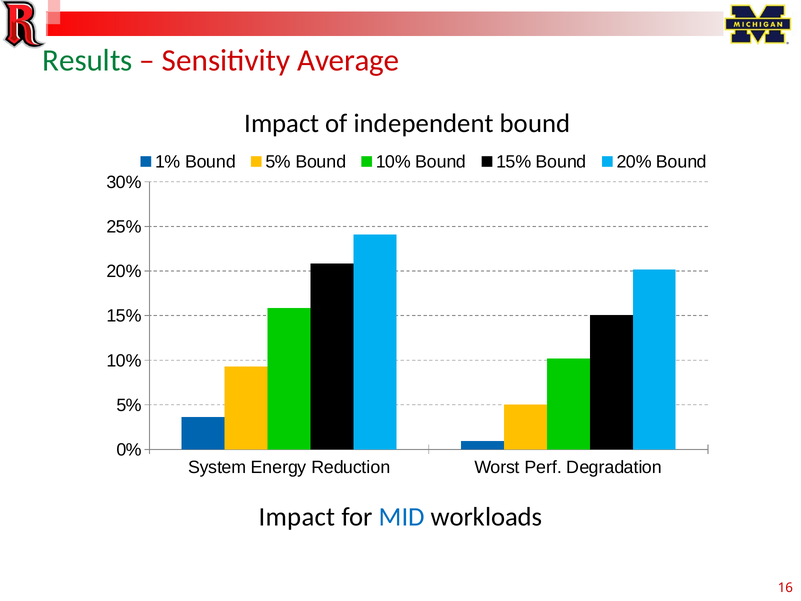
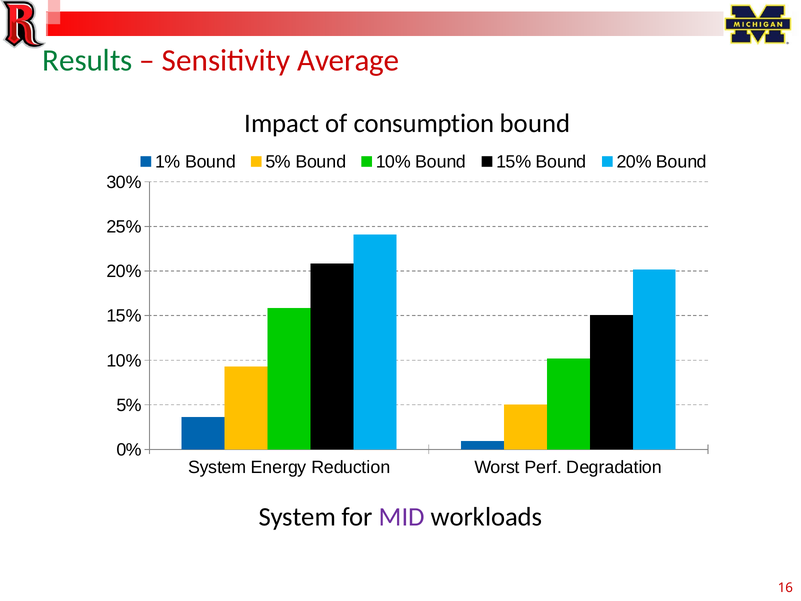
independent: independent -> consumption (424, 124)
Impact: Impact -> System (297, 517)
MID colour: blue -> purple (402, 517)
